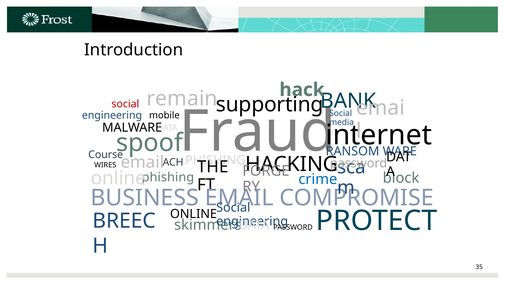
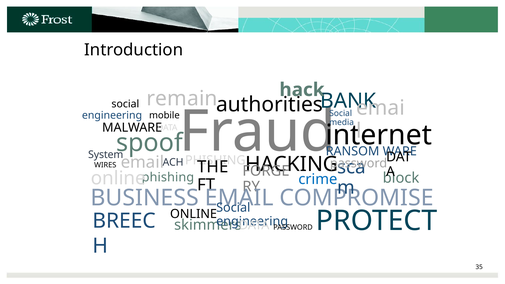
supporting: supporting -> authorities (270, 105)
social colour: red -> black (125, 104)
Course: Course -> System (106, 155)
